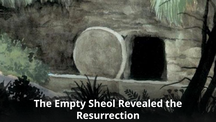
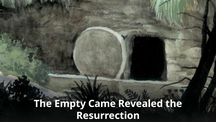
Sheol: Sheol -> Came (102, 103)
